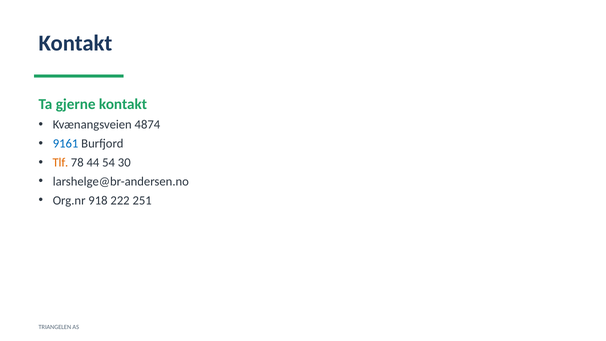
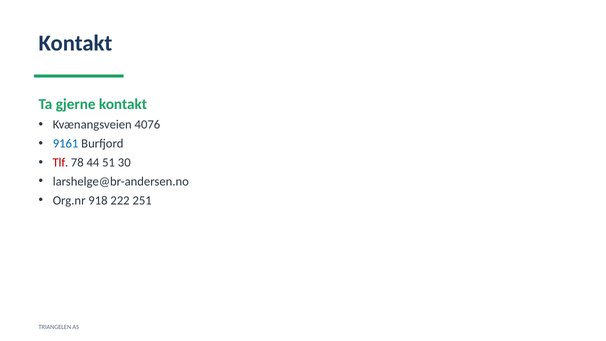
4874: 4874 -> 4076 (147, 125)
Tlf colour: orange -> red (60, 163)
54: 54 -> 51 (109, 163)
